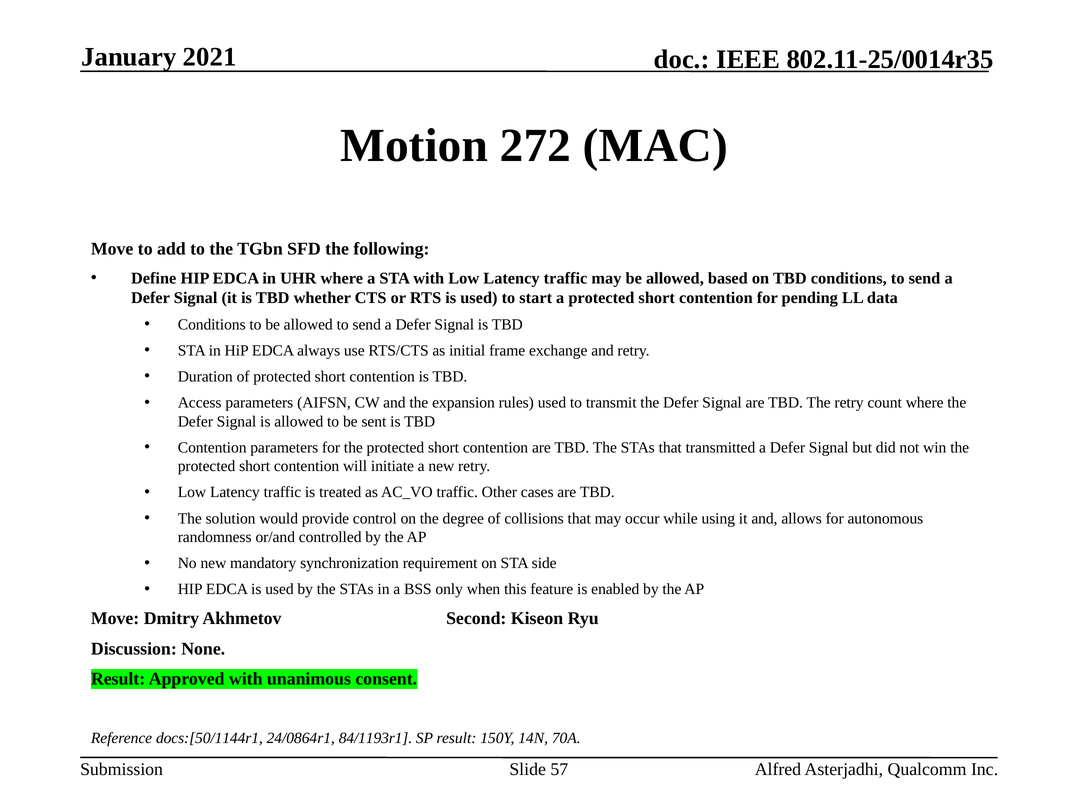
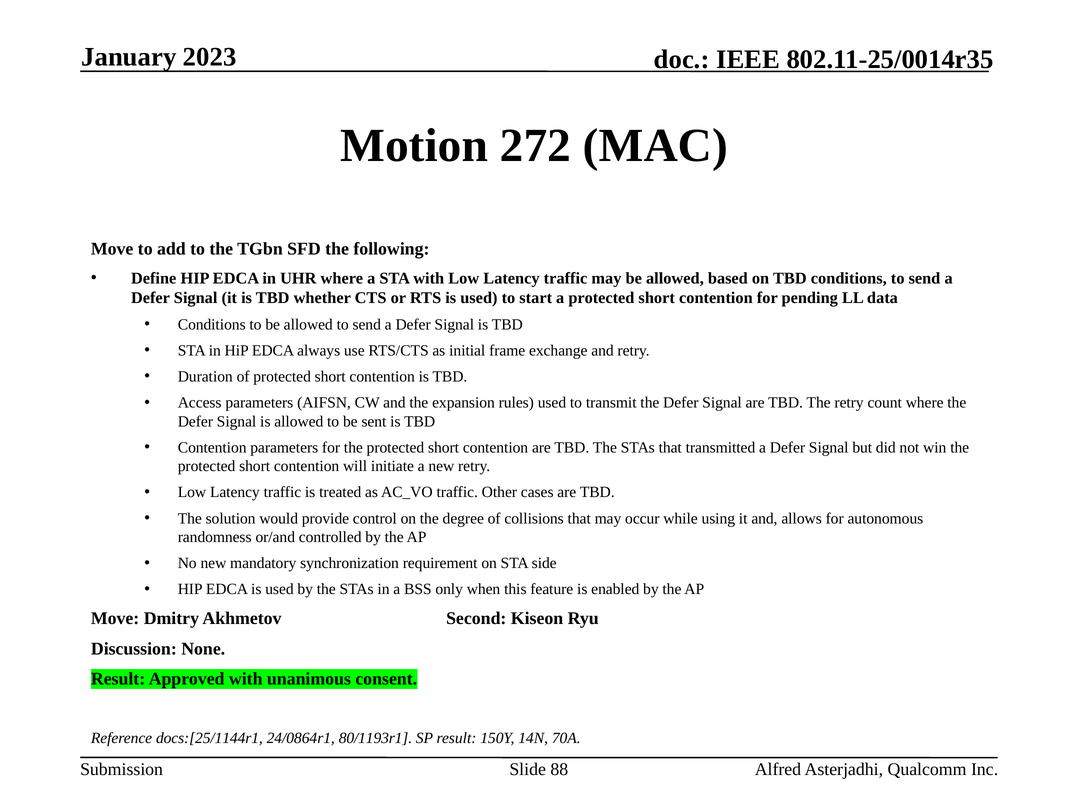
2021: 2021 -> 2023 (210, 57)
docs:[50/1144r1: docs:[50/1144r1 -> docs:[25/1144r1 (209, 738)
84/1193r1: 84/1193r1 -> 80/1193r1 (375, 738)
57: 57 -> 88 (559, 769)
